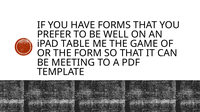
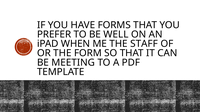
TABLE: TABLE -> WHEN (76, 44)
GAME: GAME -> STAFF (144, 44)
